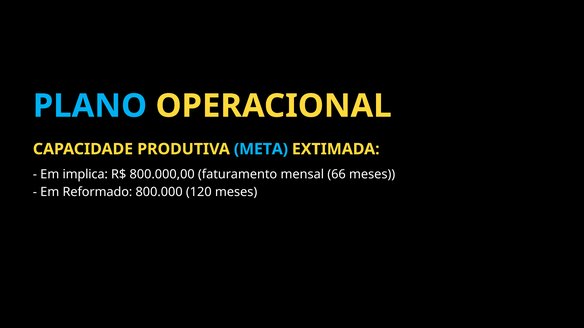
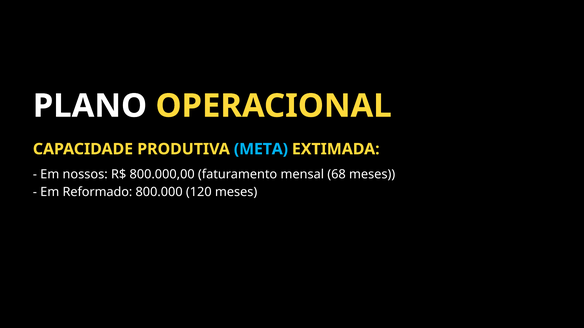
PLANO colour: light blue -> white (90, 106)
implica: implica -> nossos (85, 175)
66: 66 -> 68 (337, 175)
